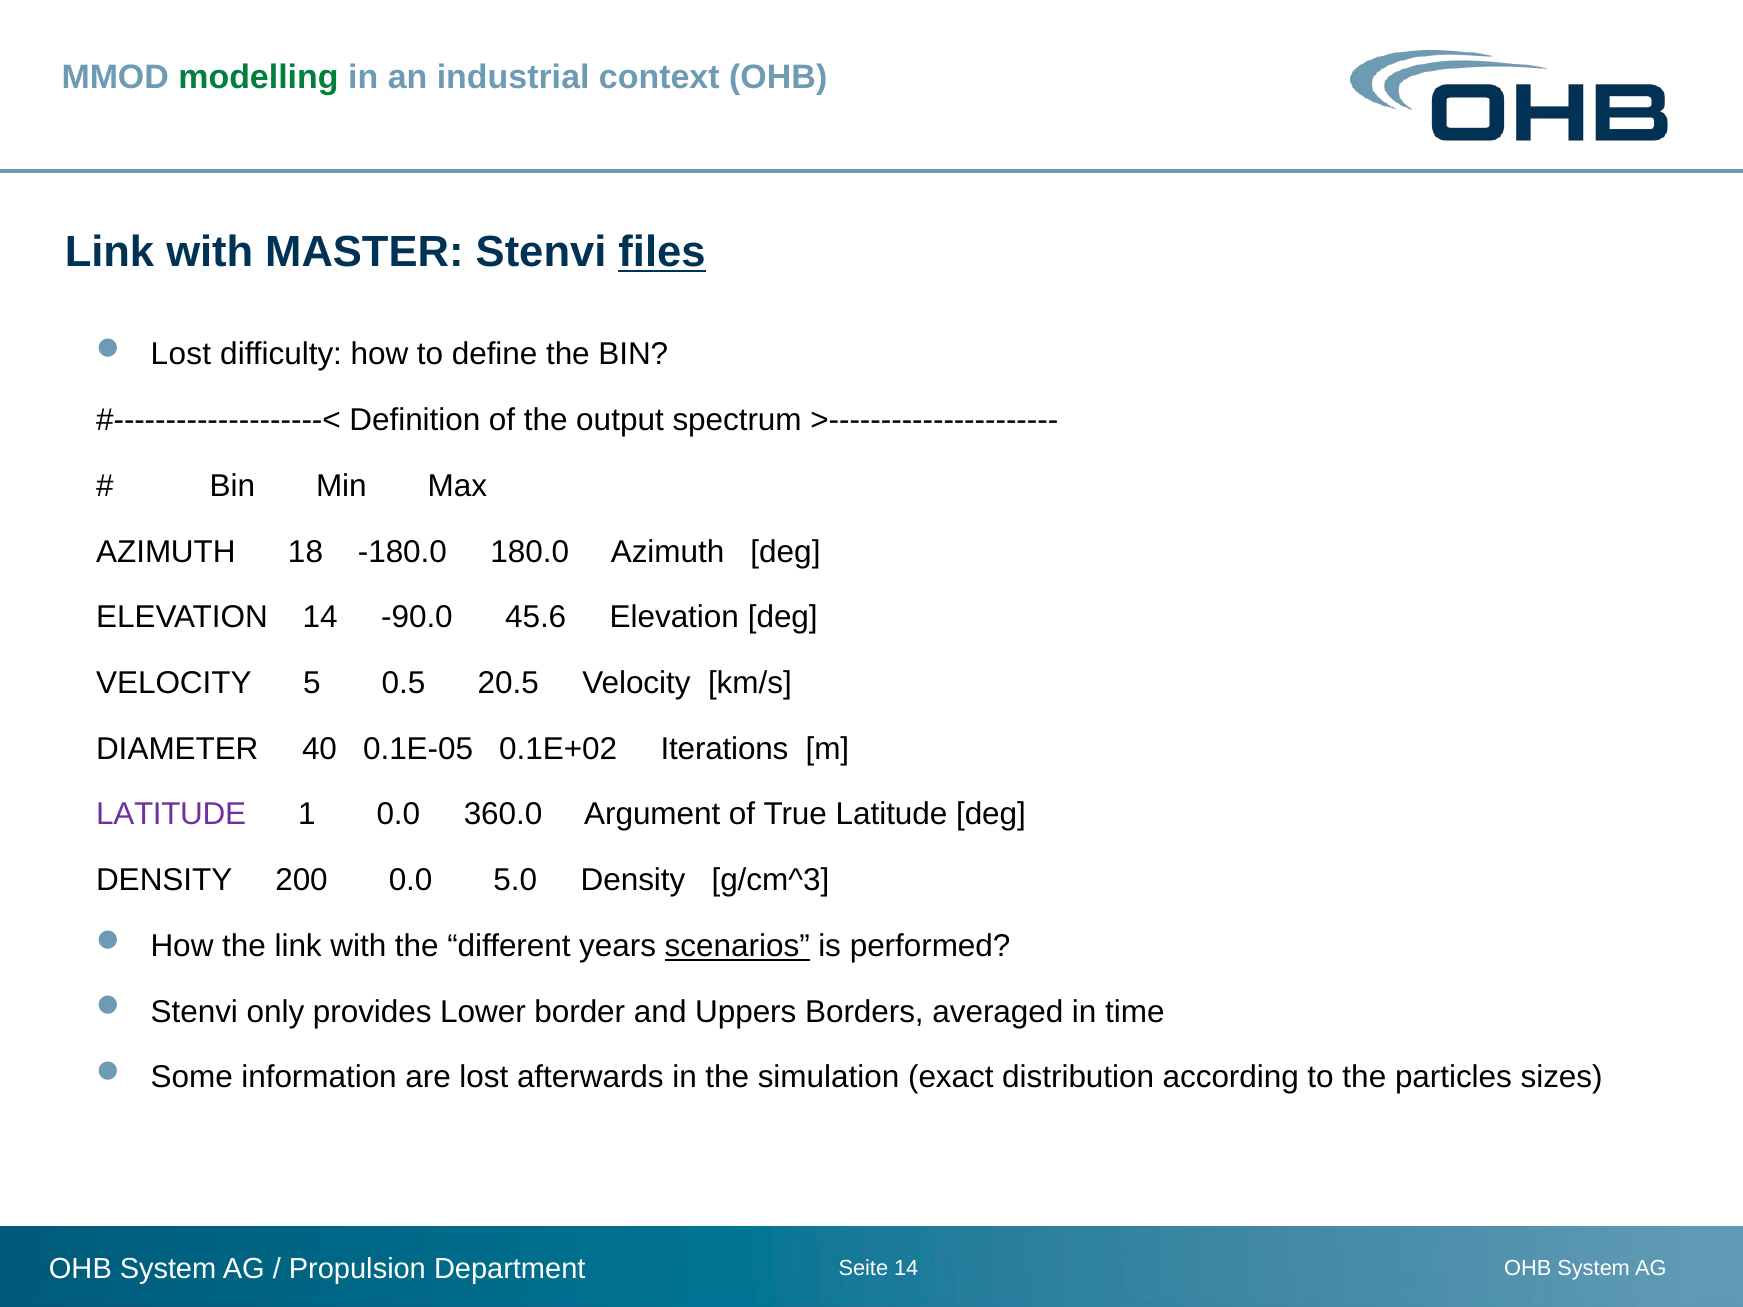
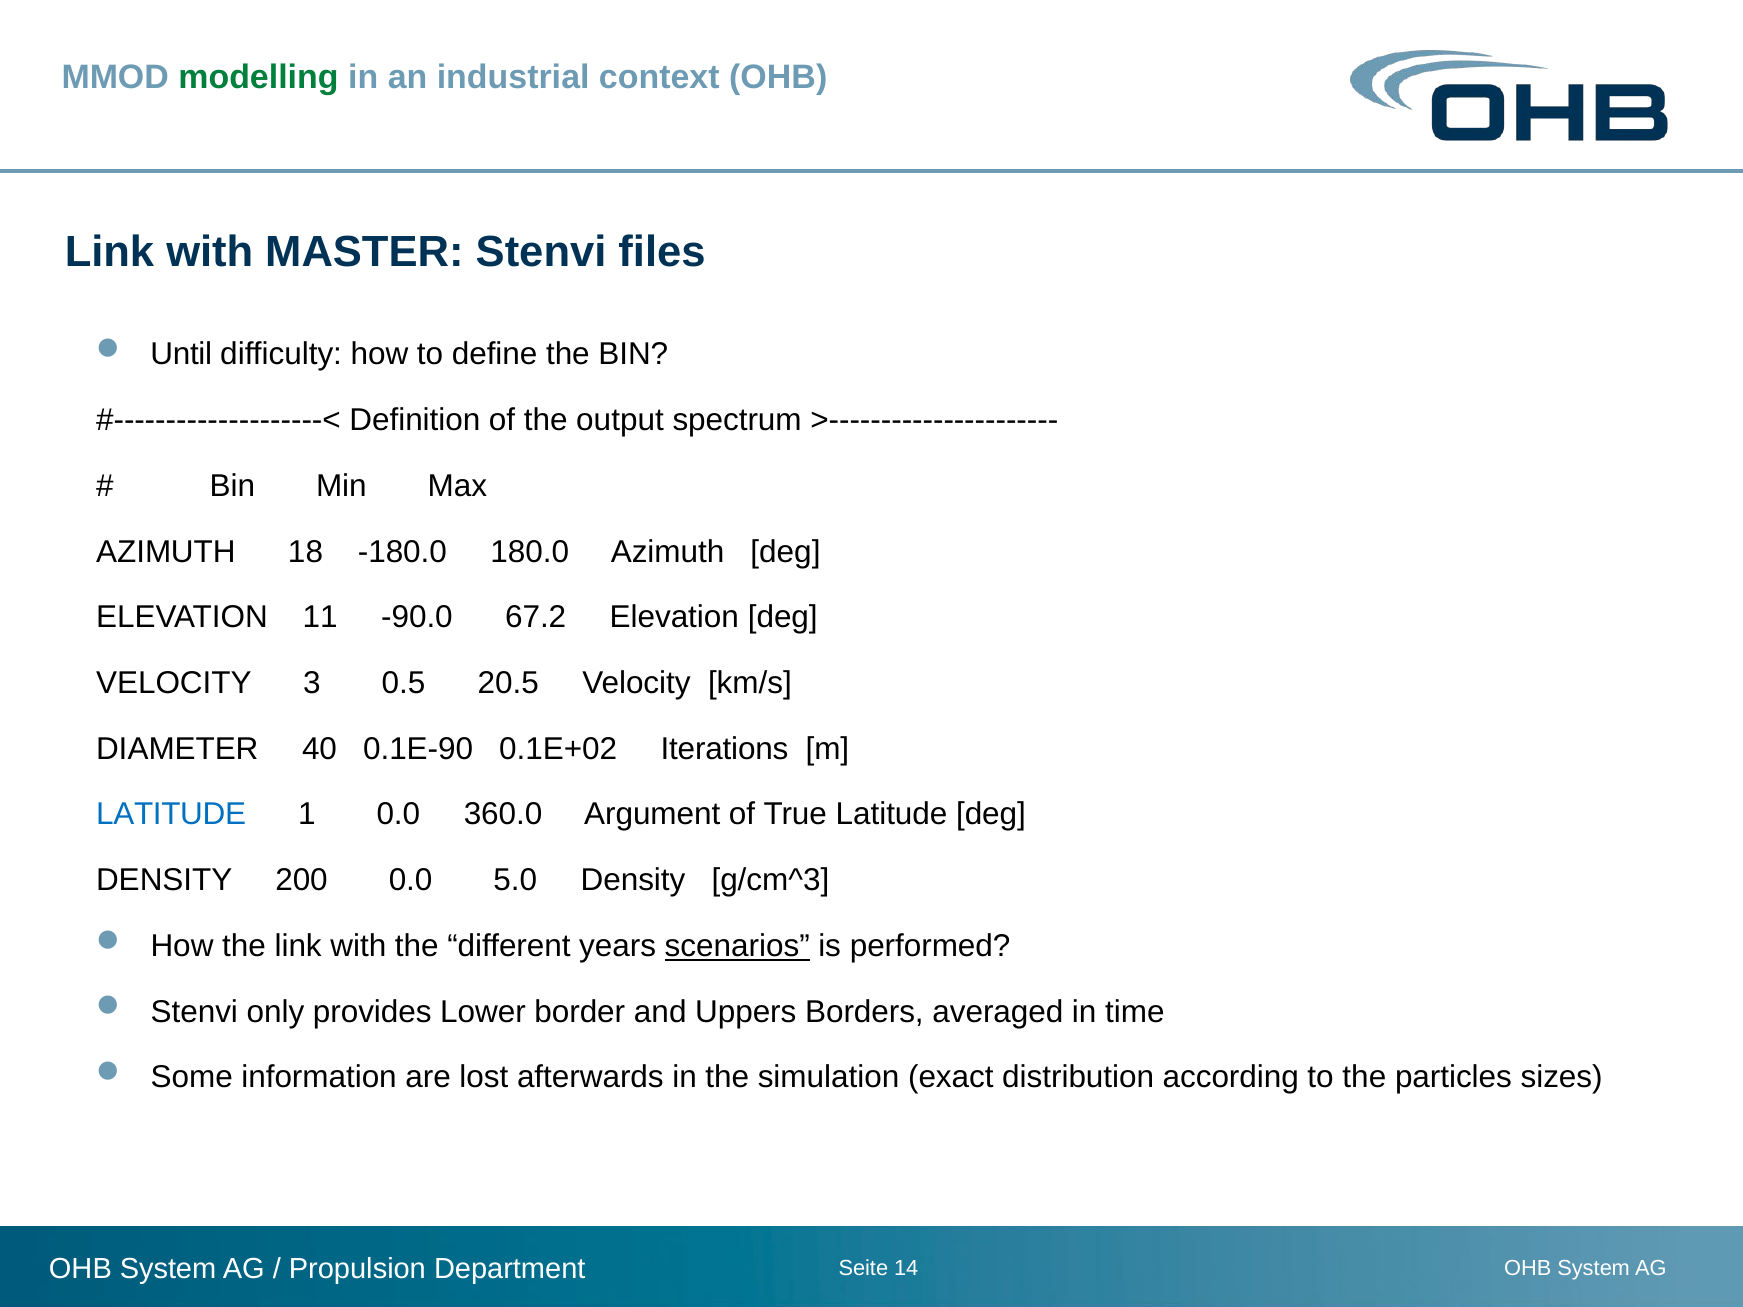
files underline: present -> none (662, 252)
Lost: Lost -> Until (181, 355)
ELEVATION 14: 14 -> 11 (320, 617)
45.6: 45.6 -> 67.2 (536, 617)
5: 5 -> 3 (312, 683)
0.1E-05: 0.1E-05 -> 0.1E-90 (418, 749)
LATITUDE colour: purple -> blue (171, 815)
